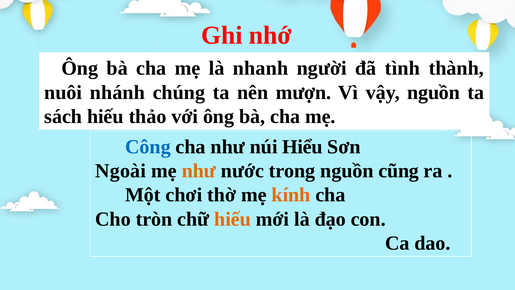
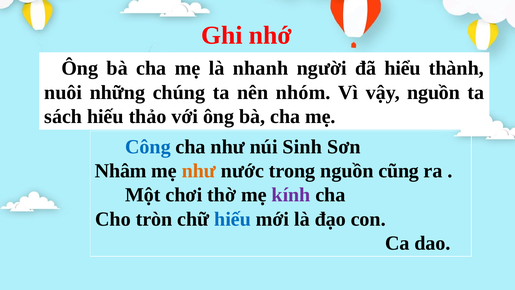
tình: tình -> hiểu (403, 68)
nhánh: nhánh -> những (117, 92)
mượn: mượn -> nhóm (303, 92)
Hiểu: Hiểu -> Sinh (302, 147)
Ngoài: Ngoài -> Nhâm (121, 171)
kính colour: orange -> purple (291, 195)
hiếu colour: orange -> blue (233, 219)
